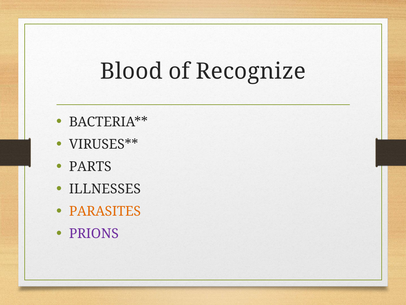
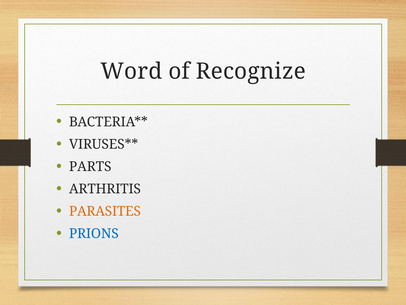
Blood: Blood -> Word (131, 71)
ILLNESSES: ILLNESSES -> ARTHRITIS (105, 189)
PRIONS colour: purple -> blue (94, 233)
